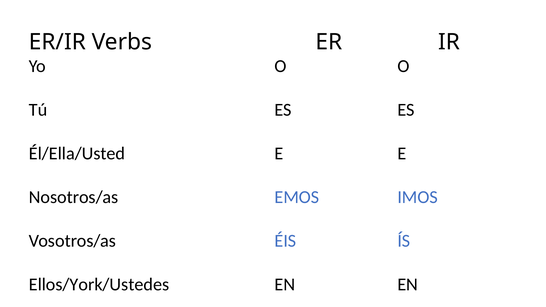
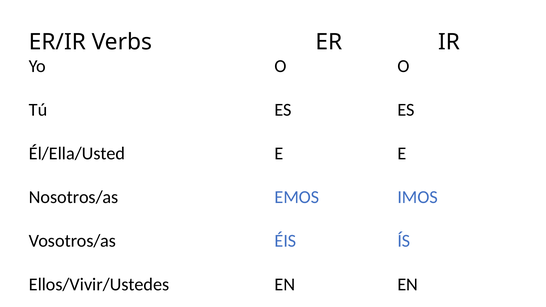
Ellos/York/Ustedes: Ellos/York/Ustedes -> Ellos/Vivir/Ustedes (99, 285)
